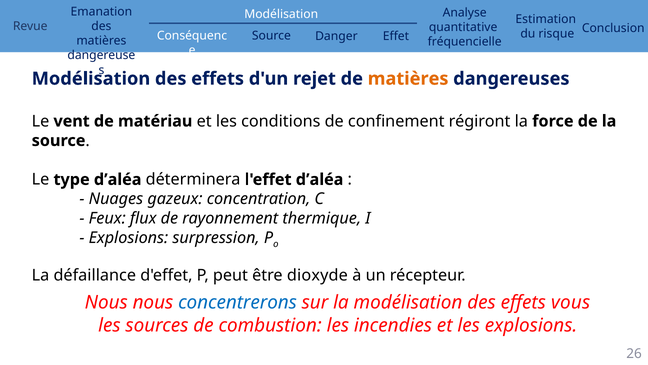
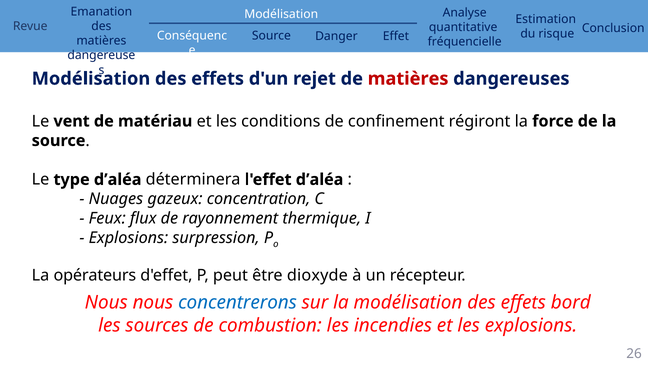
matières colour: orange -> red (408, 79)
défaillance: défaillance -> opérateurs (95, 275)
vous: vous -> bord (571, 302)
